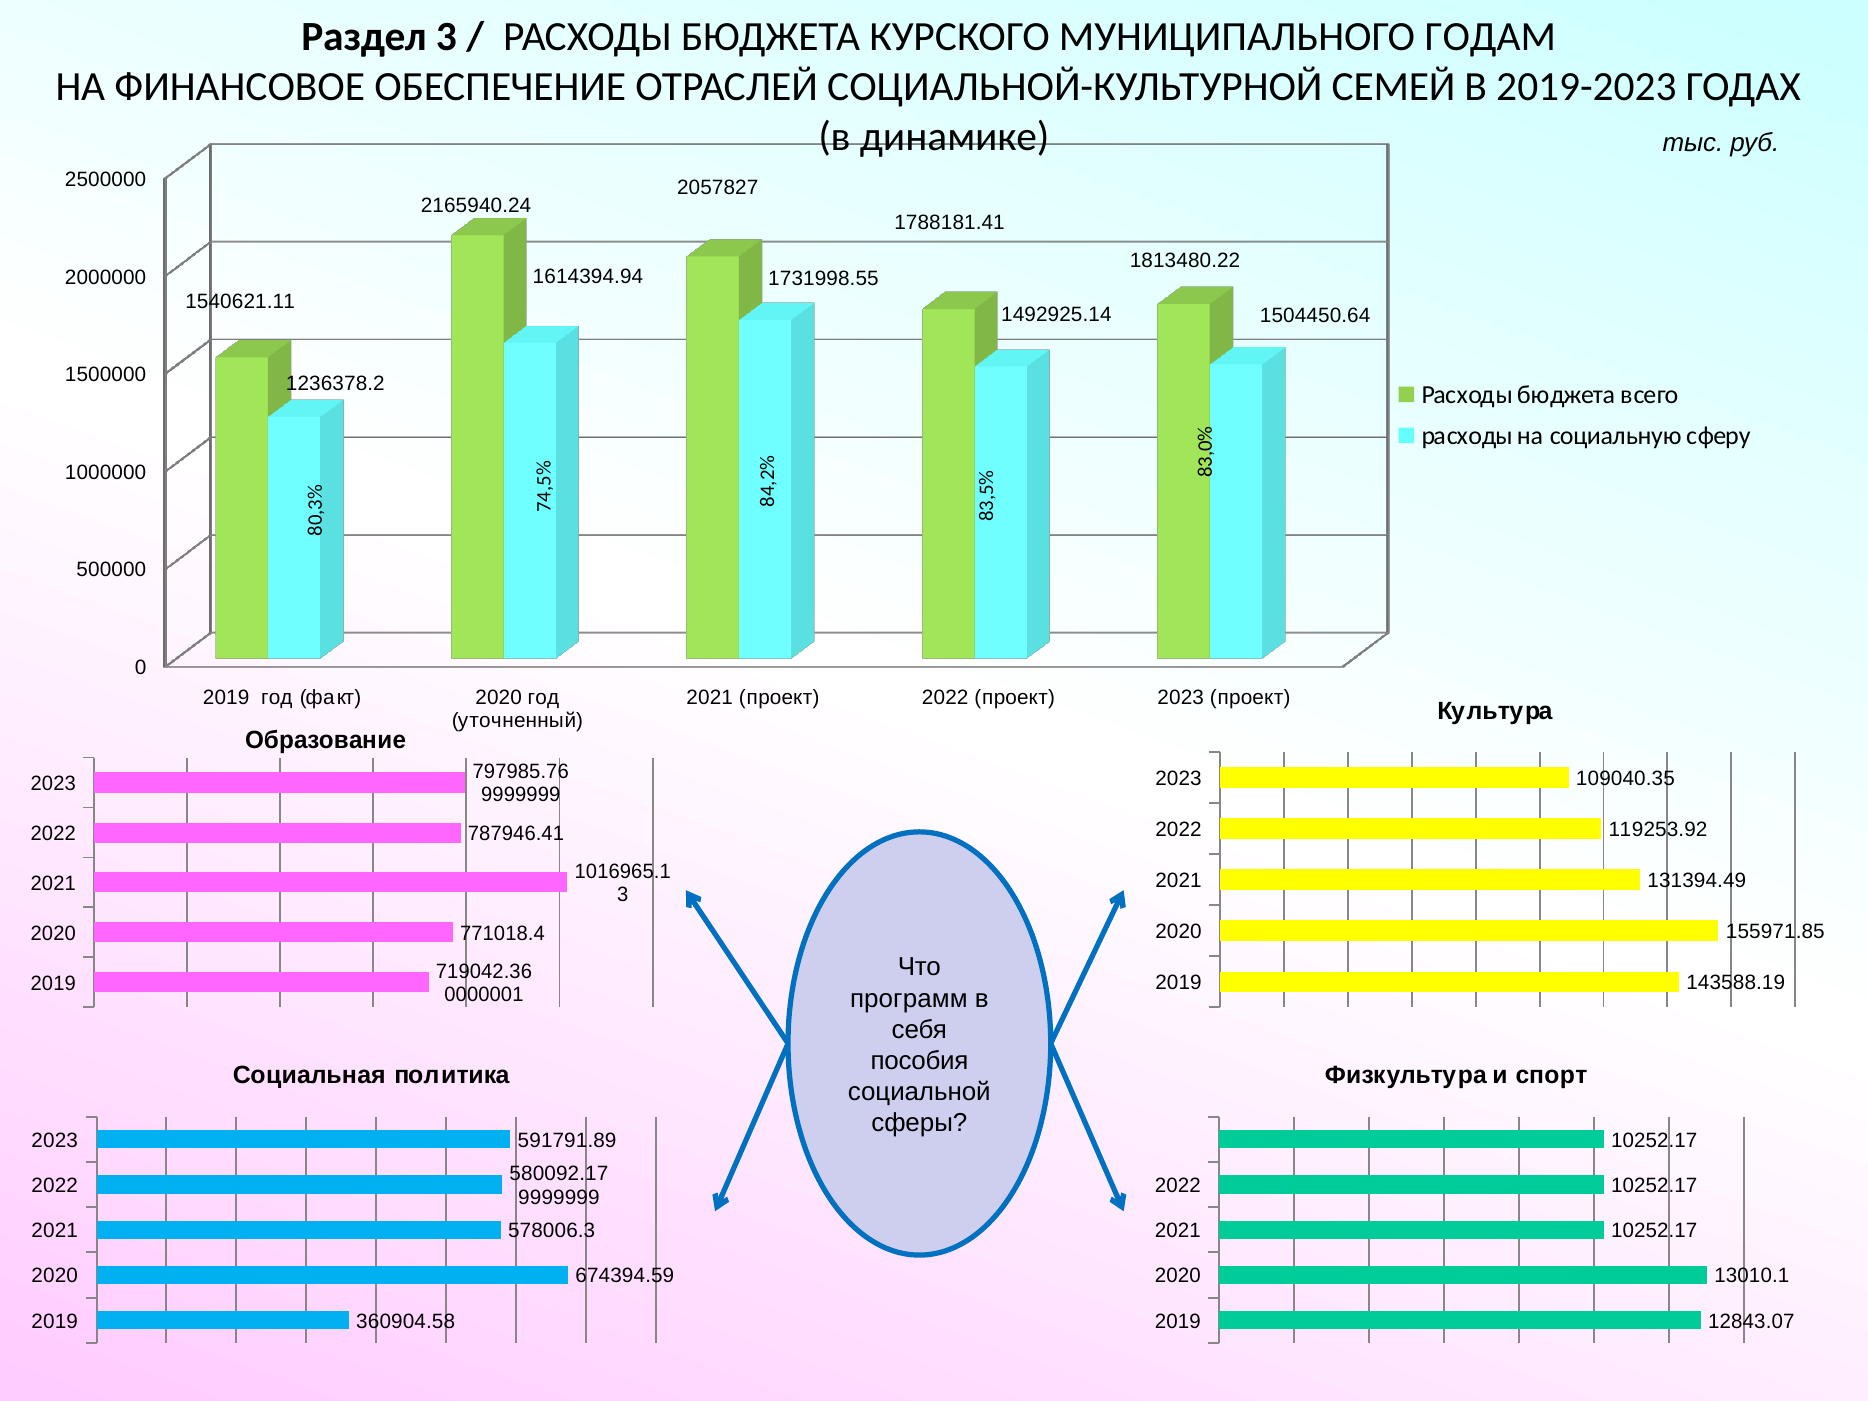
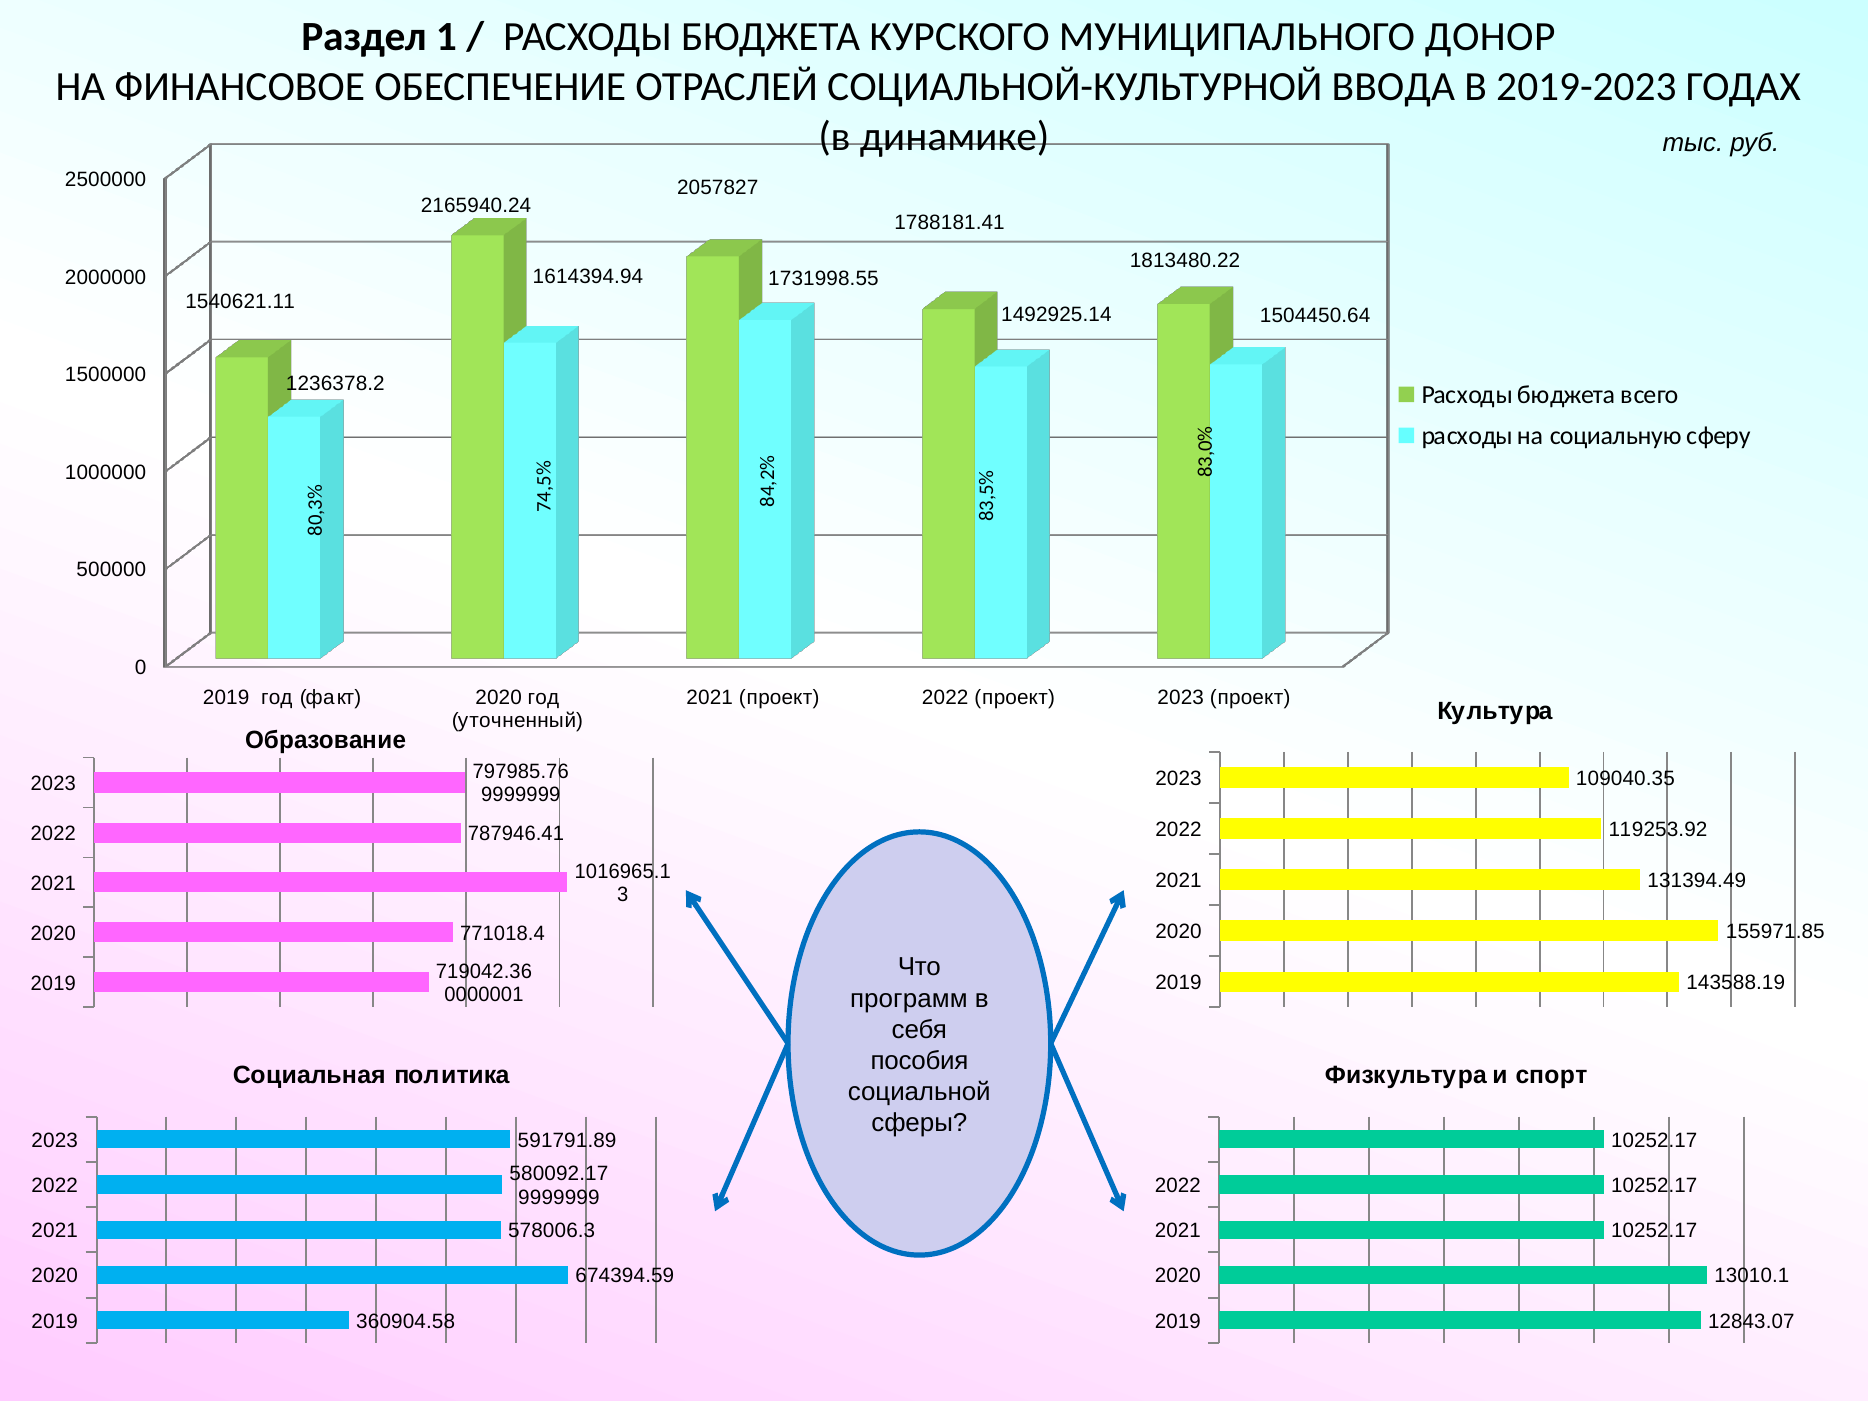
Раздел 3: 3 -> 1 (446, 37)
ГОДАМ: ГОДАМ -> ДОНОР (1490, 37)
СЕМЕЙ: СЕМЕЙ -> ВВОДА (1393, 87)
